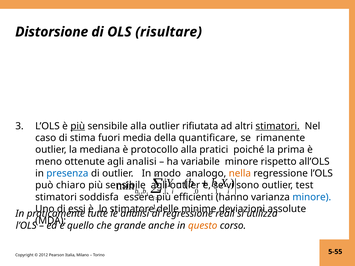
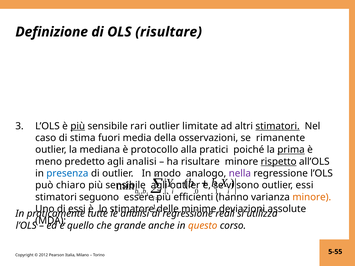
Distorsione: Distorsione -> Definizione (52, 32)
sensibile alla: alla -> rari (139, 126)
rifiutata: rifiutata -> limitate (200, 126)
quantificare: quantificare -> osservazioni (208, 138)
prima underline: none -> present (291, 150)
ottenute: ottenute -> predetto (85, 162)
ha variabile: variabile -> risultare (200, 162)
rispetto underline: none -> present (279, 162)
nella colour: orange -> purple (240, 174)
outlier test: test -> essi (305, 185)
soddisfa: soddisfa -> seguono (99, 197)
minore colour: blue -> orange (312, 197)
